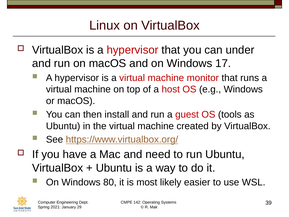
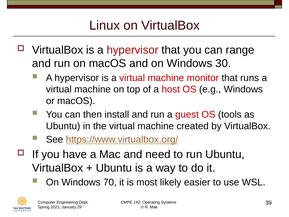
under: under -> range (240, 50)
17: 17 -> 30 (223, 63)
80: 80 -> 70 (110, 182)
